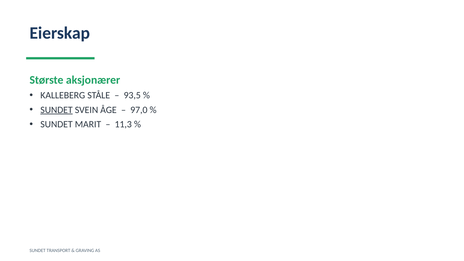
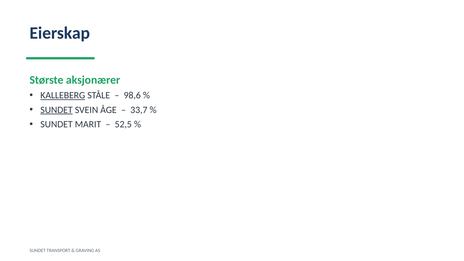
KALLEBERG underline: none -> present (63, 95)
93,5: 93,5 -> 98,6 (132, 95)
97,0: 97,0 -> 33,7 (139, 110)
11,3: 11,3 -> 52,5 (123, 124)
